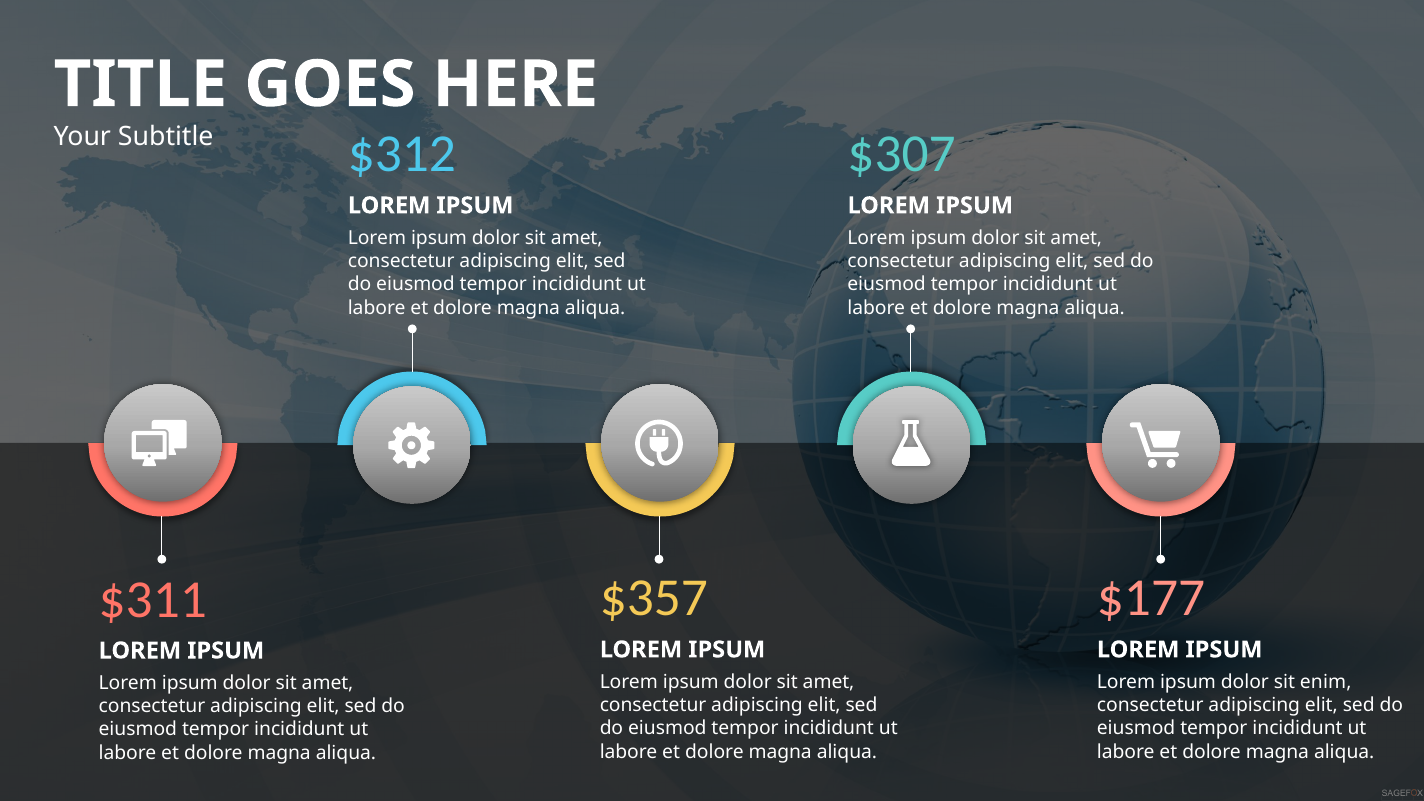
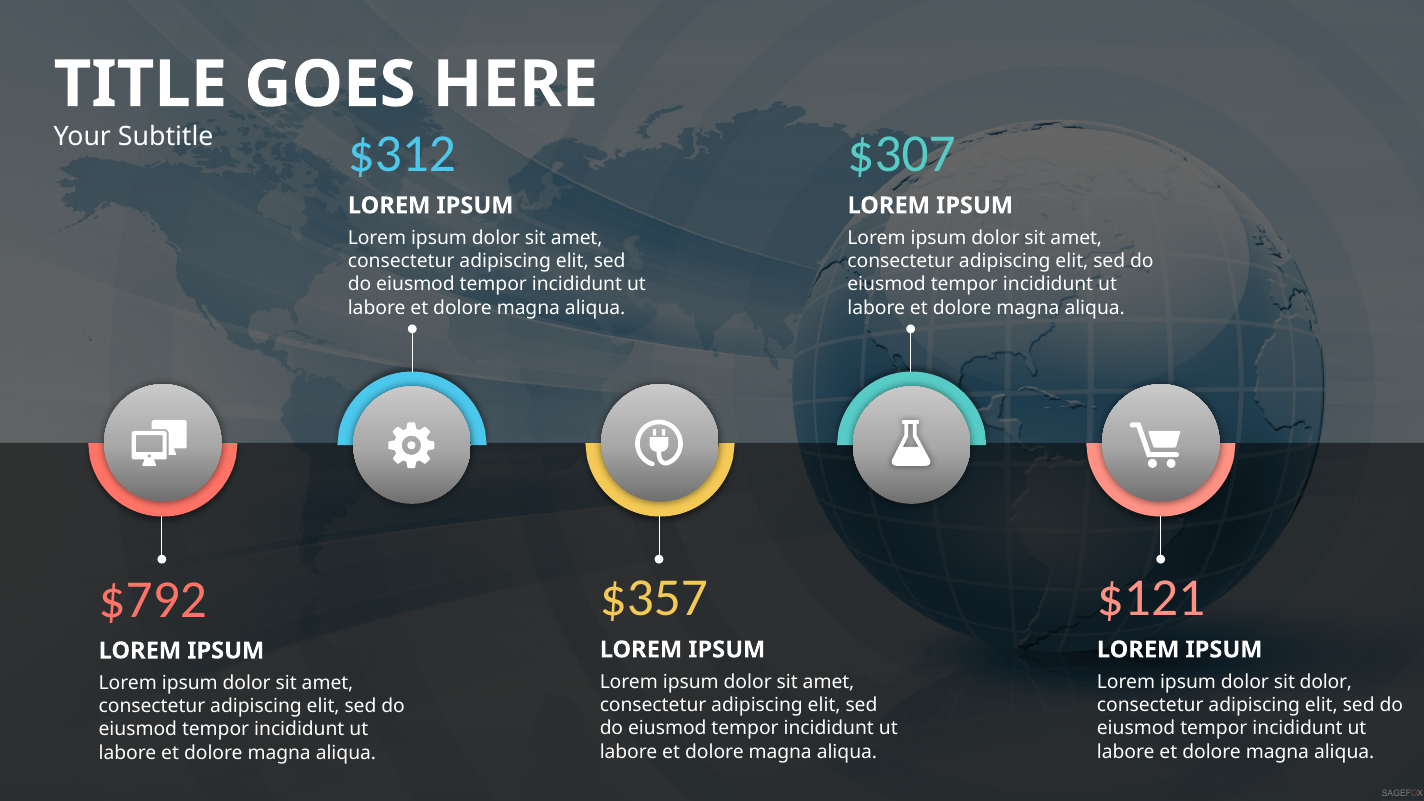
$177: $177 -> $121 (1151, 598)
$311: $311 -> $792 (153, 599)
sit enim: enim -> dolor (1326, 682)
